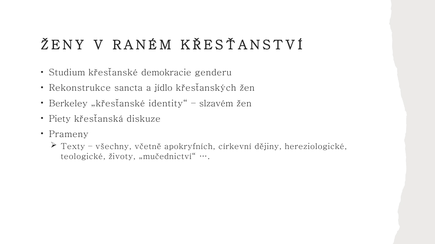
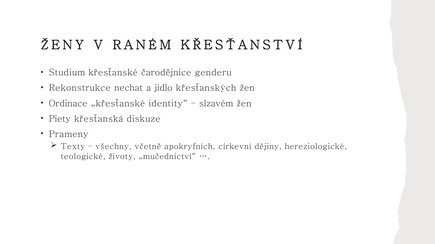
demokracie: demokracie -> čarodějnice (166, 73)
sancta: sancta -> nechat (129, 88)
Berkeley: Berkeley -> Ordinace (68, 104)
